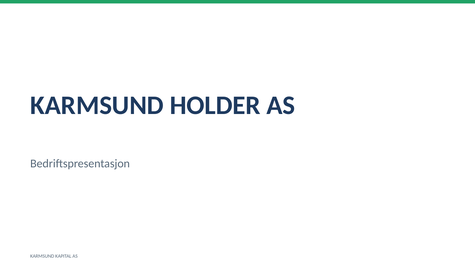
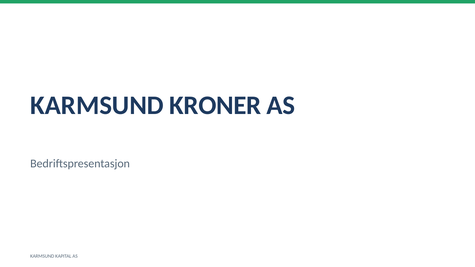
HOLDER: HOLDER -> KRONER (215, 105)
